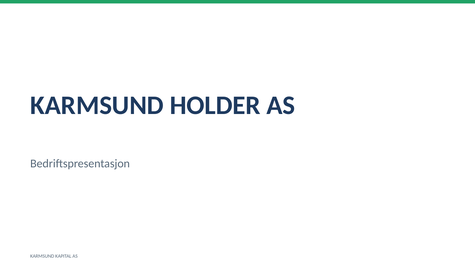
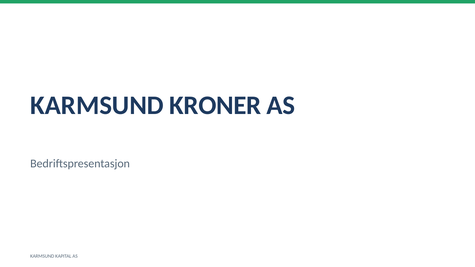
HOLDER: HOLDER -> KRONER (215, 105)
